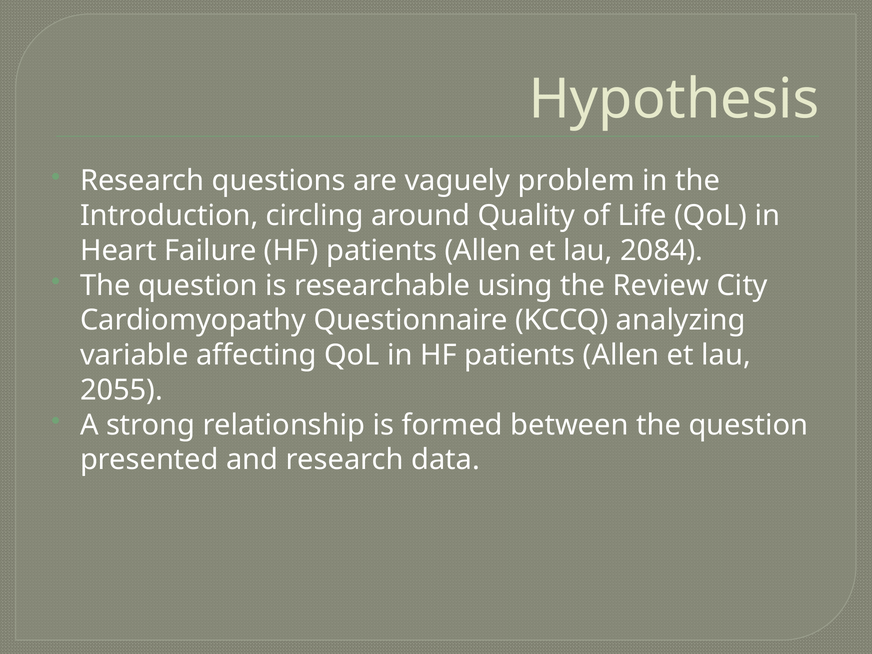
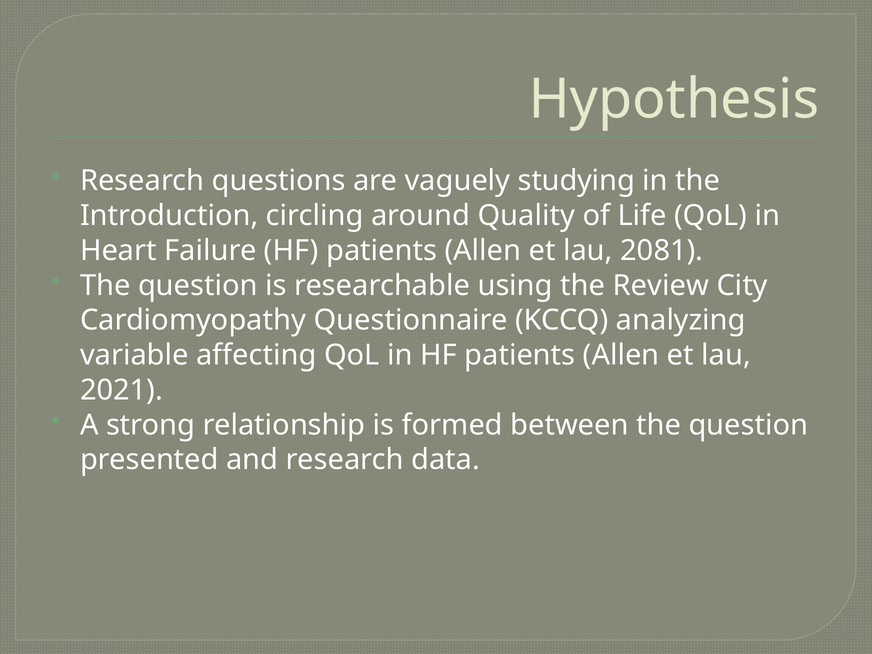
problem: problem -> studying (576, 181)
2084: 2084 -> 2081 (662, 251)
2055: 2055 -> 2021 (121, 390)
